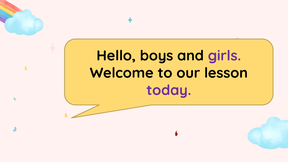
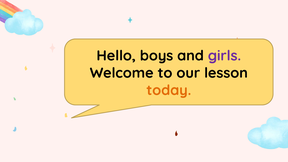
today colour: purple -> orange (169, 90)
